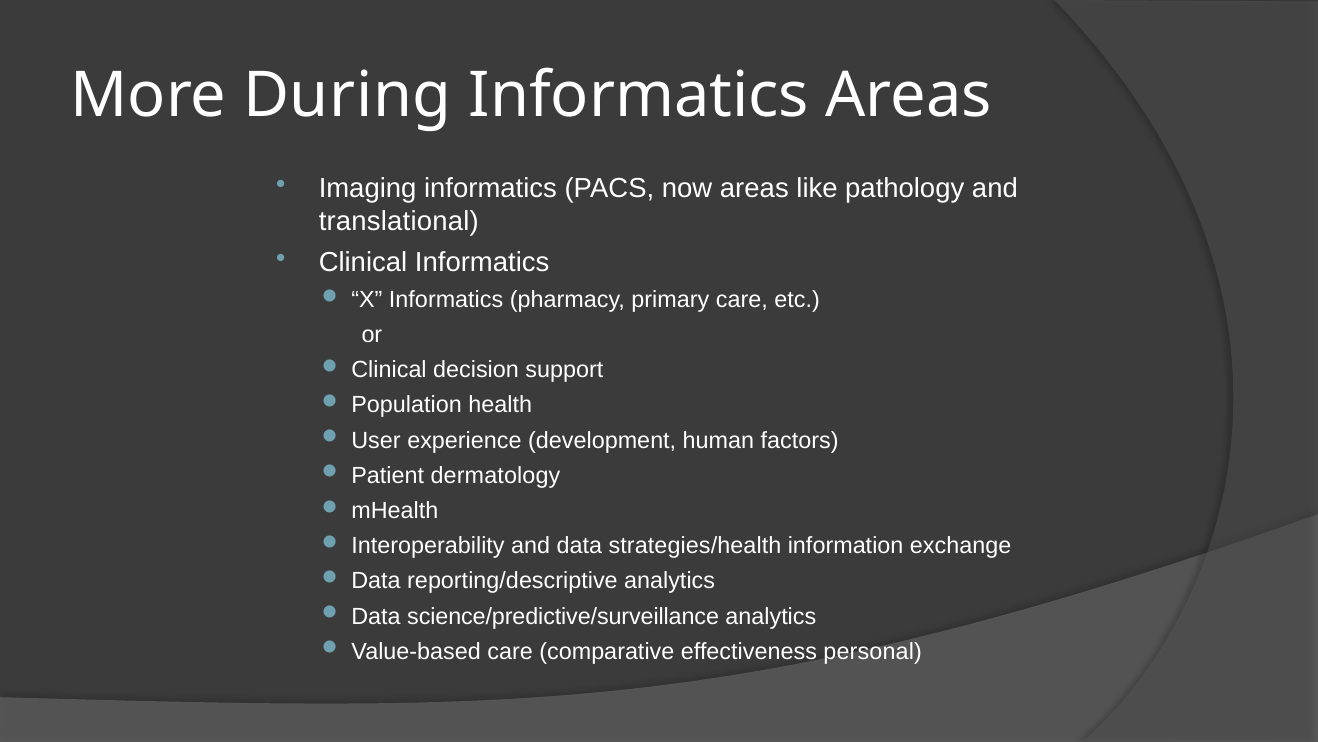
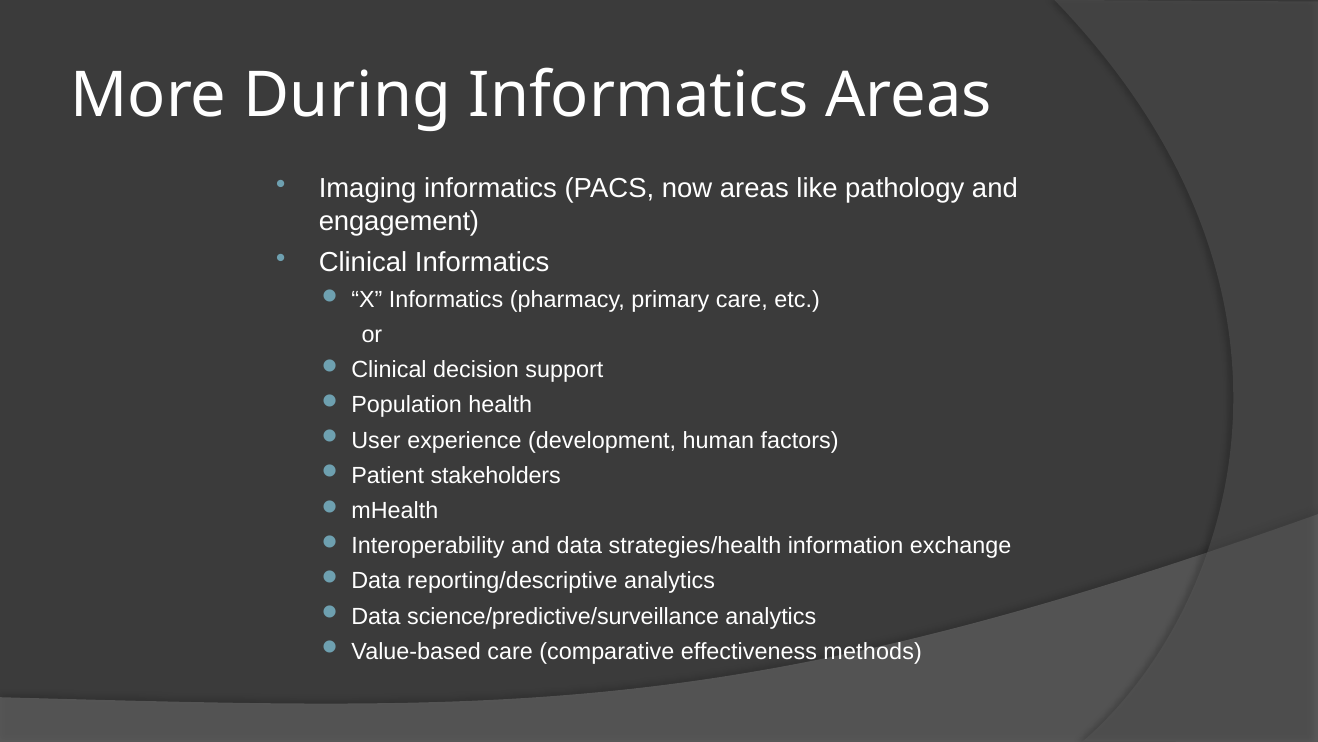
translational: translational -> engagement (399, 221)
dermatology: dermatology -> stakeholders (496, 475)
personal: personal -> methods (873, 651)
